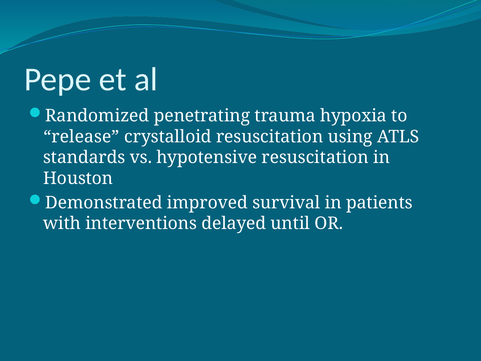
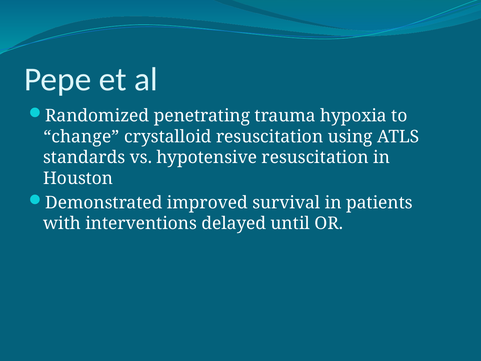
release: release -> change (81, 137)
